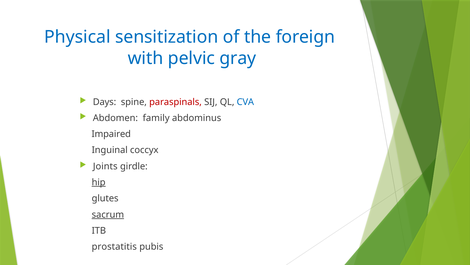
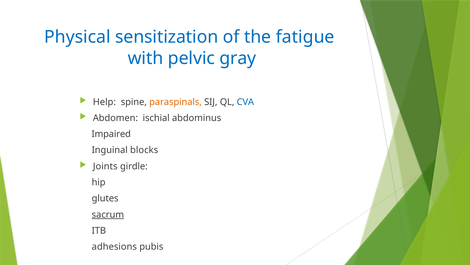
foreign: foreign -> fatigue (305, 37)
Days: Days -> Help (104, 102)
paraspinals colour: red -> orange (175, 102)
family: family -> ischial (156, 118)
coccyx: coccyx -> blocks (144, 150)
hip underline: present -> none (99, 182)
prostatitis: prostatitis -> adhesions (114, 246)
